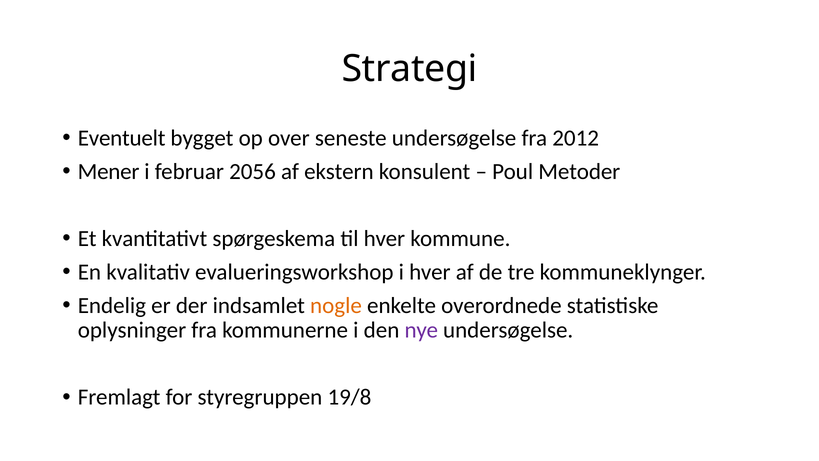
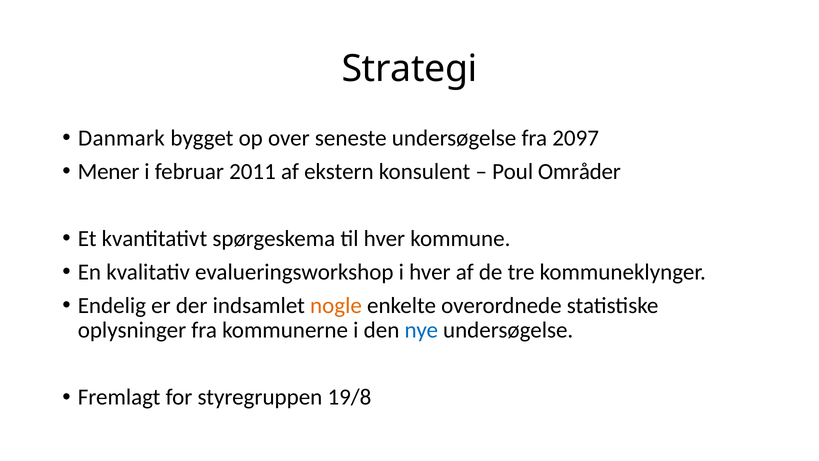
Eventuelt: Eventuelt -> Danmark (121, 138)
2012: 2012 -> 2097 (576, 138)
2056: 2056 -> 2011 (252, 171)
Metoder: Metoder -> Områder (579, 171)
nye colour: purple -> blue (421, 330)
